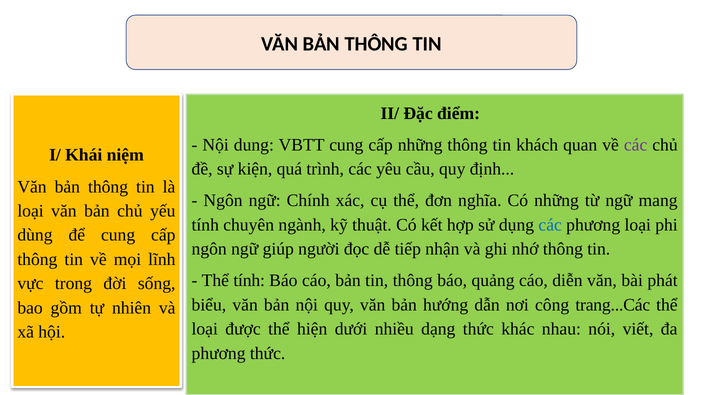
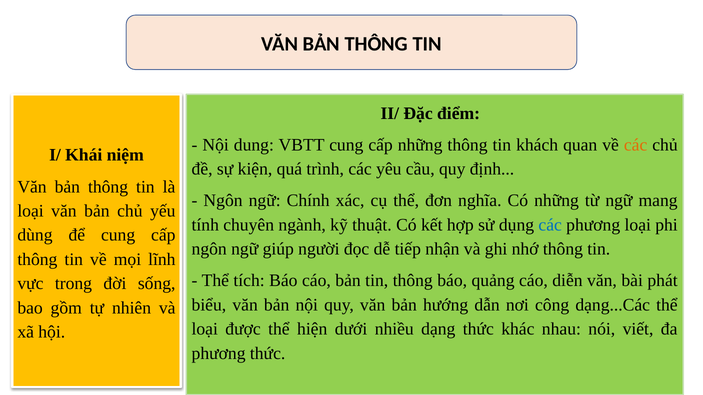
các colour: purple -> orange (636, 145)
Thể tính: tính -> tích (249, 281)
trang...Các: trang...Các -> dạng...Các (613, 305)
